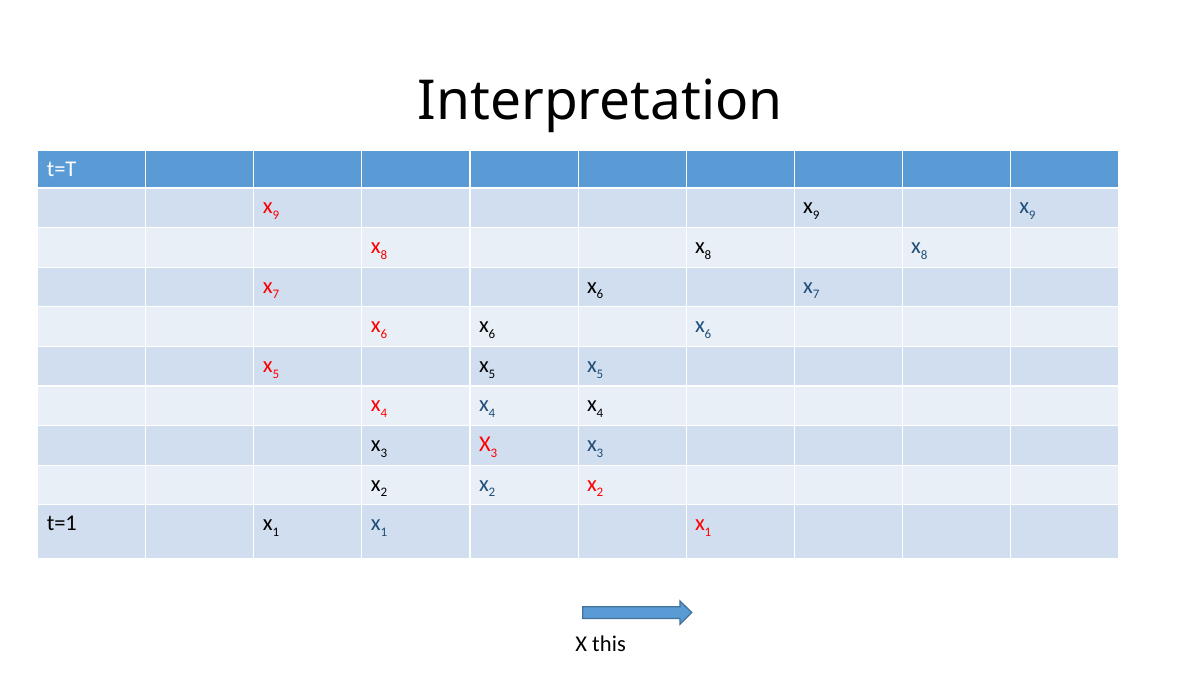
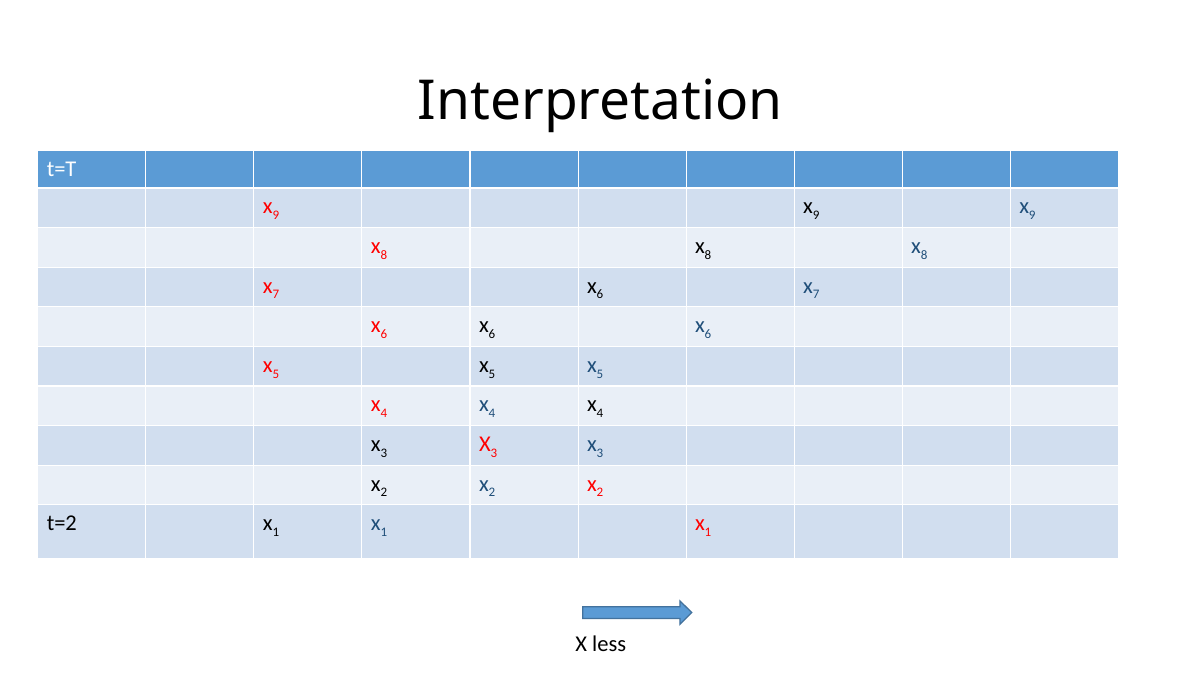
t=1: t=1 -> t=2 (62, 523)
this: this -> less (609, 643)
